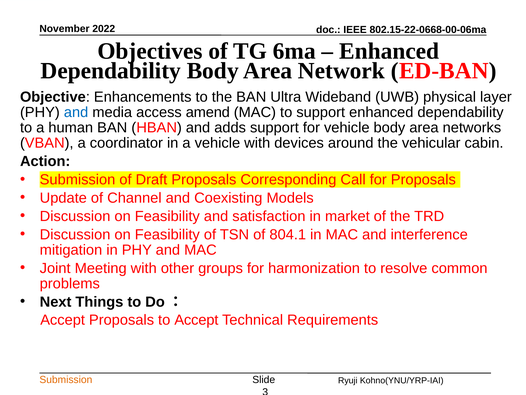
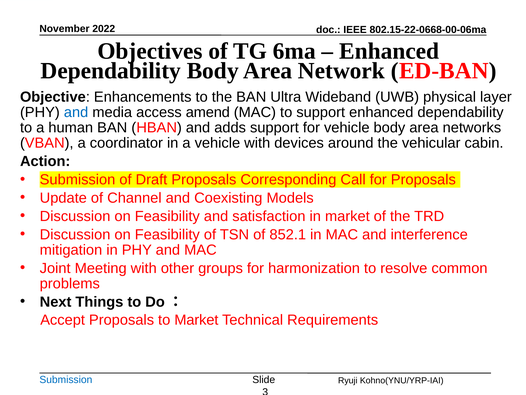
804.1: 804.1 -> 852.1 (288, 234)
to Accept: Accept -> Market (196, 320)
Submission colour: orange -> blue (66, 379)
